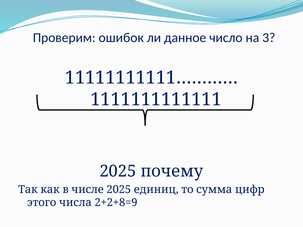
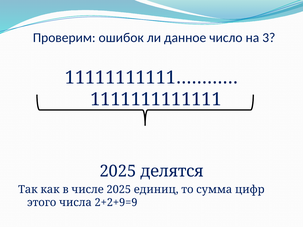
почему: почему -> делятся (172, 171)
2+2+8=9: 2+2+8=9 -> 2+2+9=9 (116, 203)
